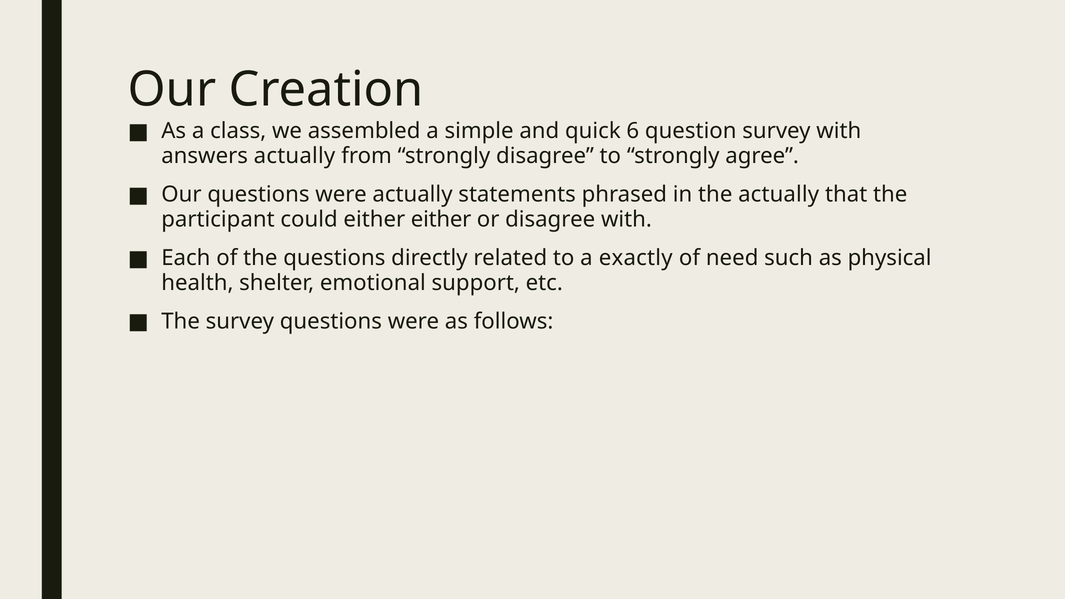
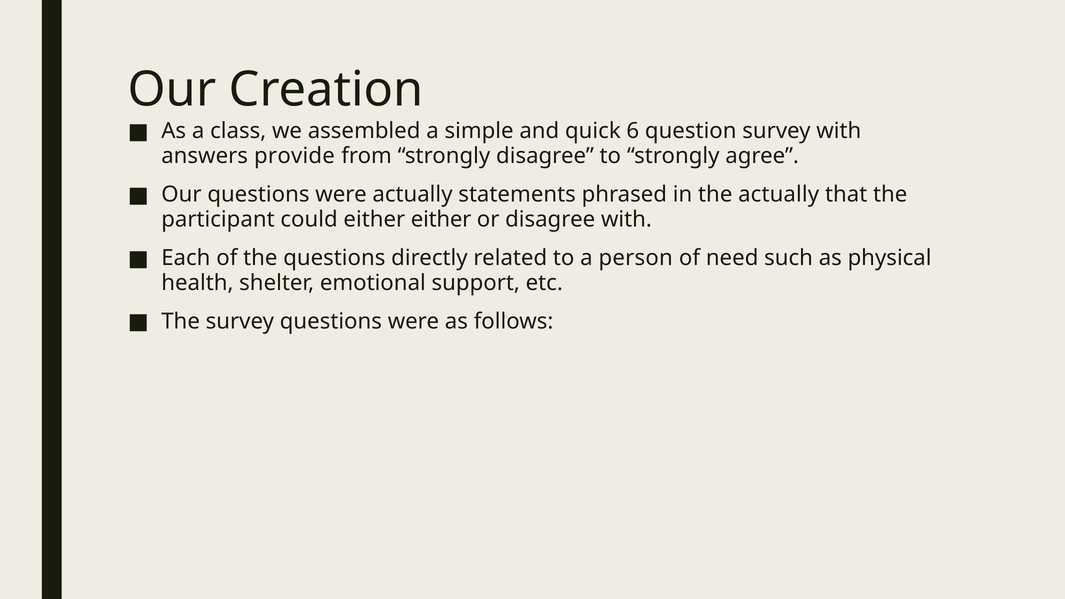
answers actually: actually -> provide (294, 156)
exactly: exactly -> person (636, 258)
